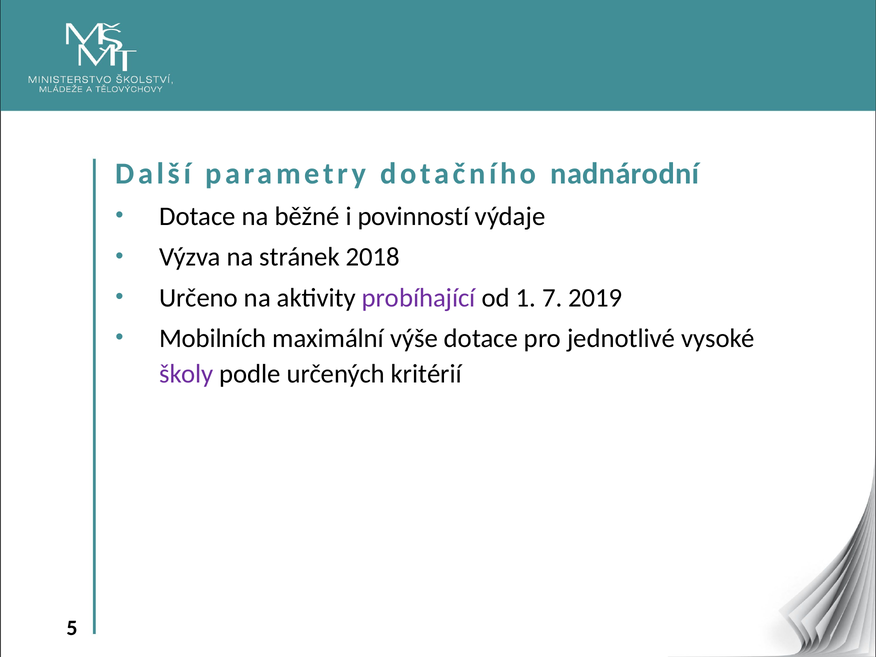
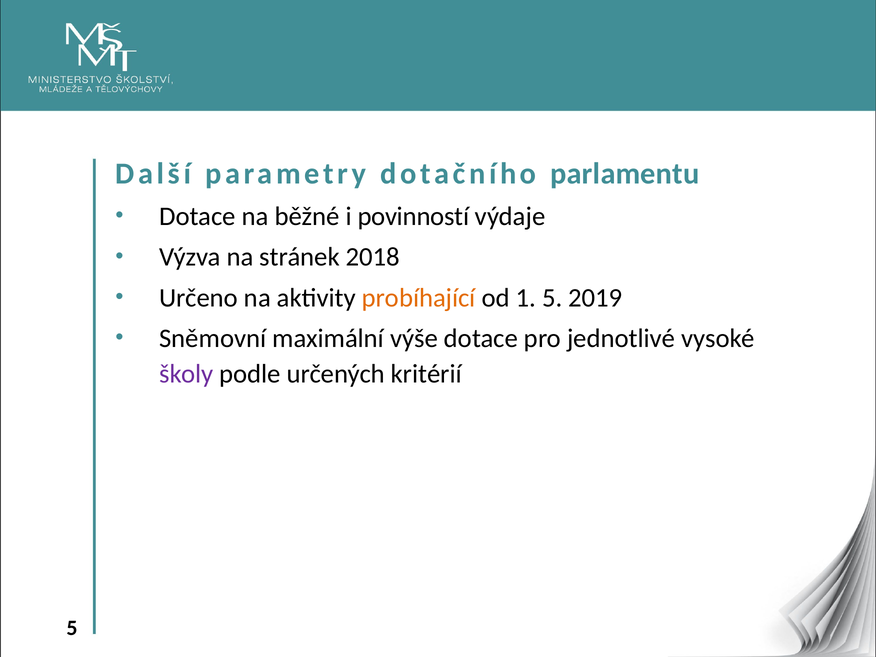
nadnárodní: nadnárodní -> parlamentu (625, 174)
probíhající colour: purple -> orange (419, 298)
1 7: 7 -> 5 (552, 298)
Mobilních: Mobilních -> Sněmovní (213, 338)
